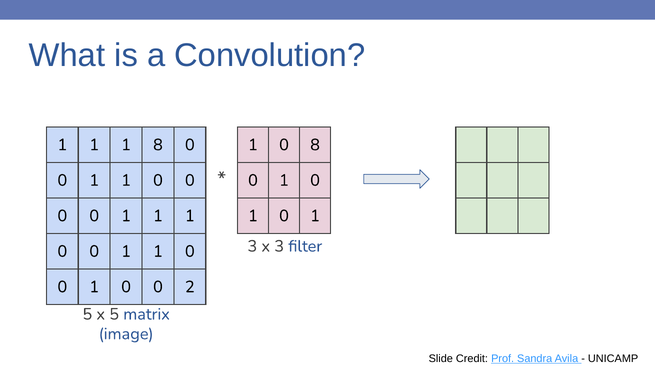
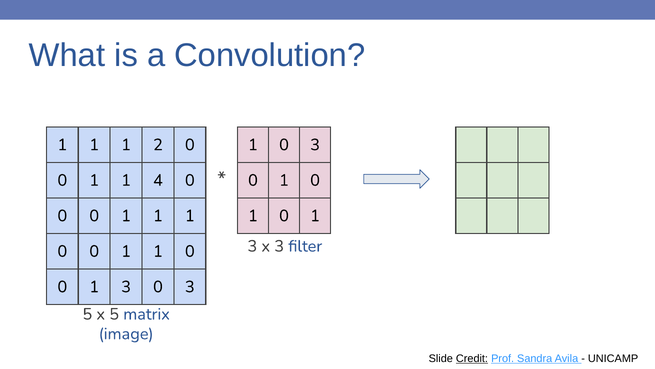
1 8: 8 -> 2 (158, 145)
1 0 8: 8 -> 3 (315, 145)
0: 0 -> 4 (158, 180)
0: 0 -> 3 (126, 286)
2: 2 -> 3 (190, 286)
Credit underline: none -> present (472, 358)
